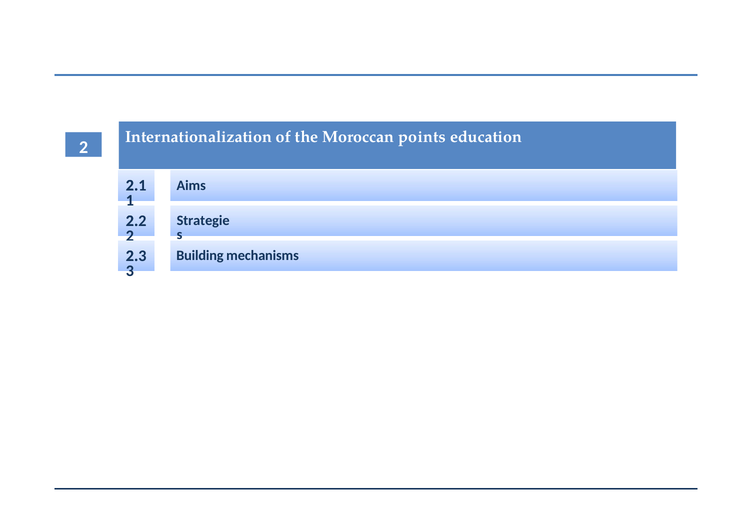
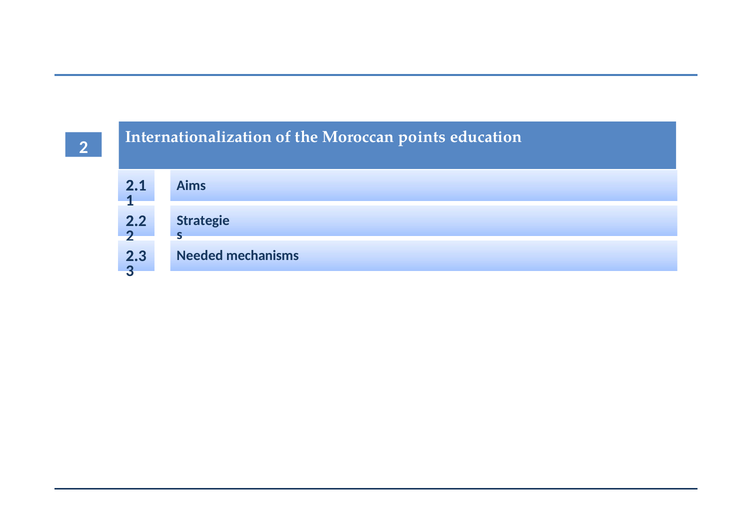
Building: Building -> Needed (200, 256)
